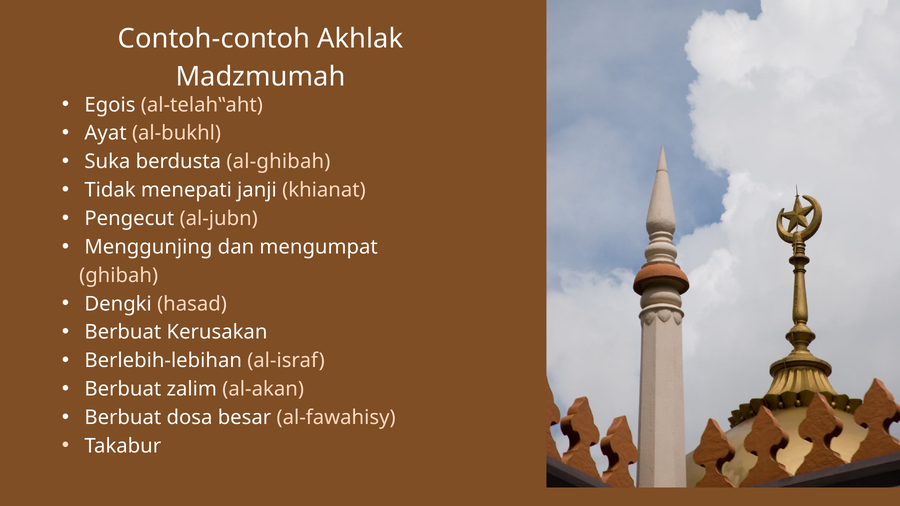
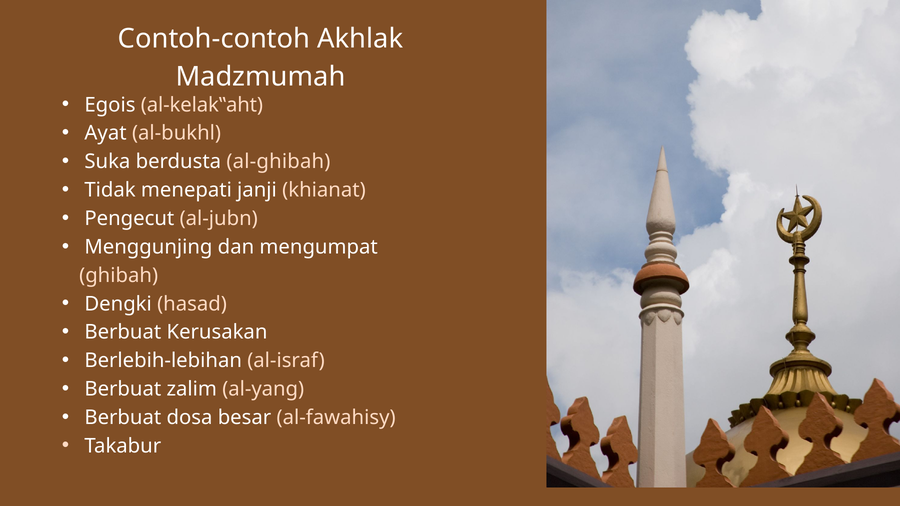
al-telah‟aht: al-telah‟aht -> al-kelak‟aht (202, 105)
al-akan: al-akan -> al-yang (263, 389)
